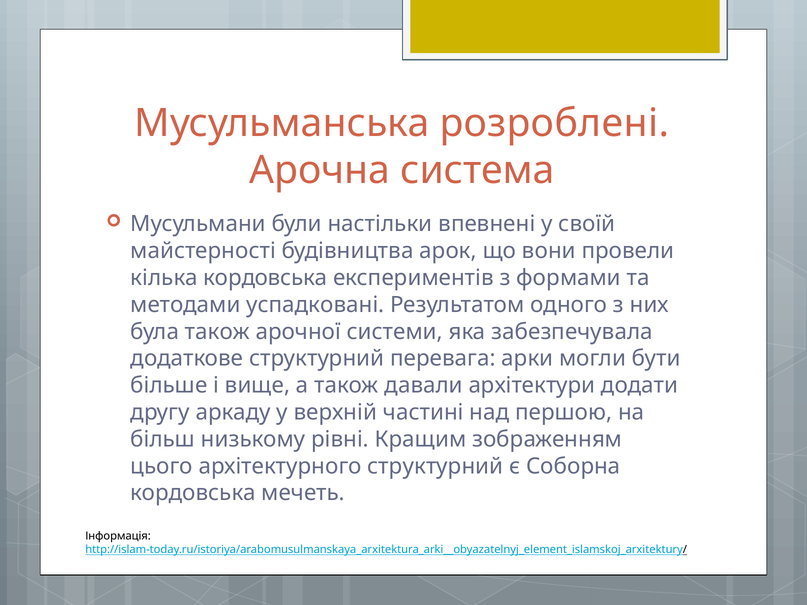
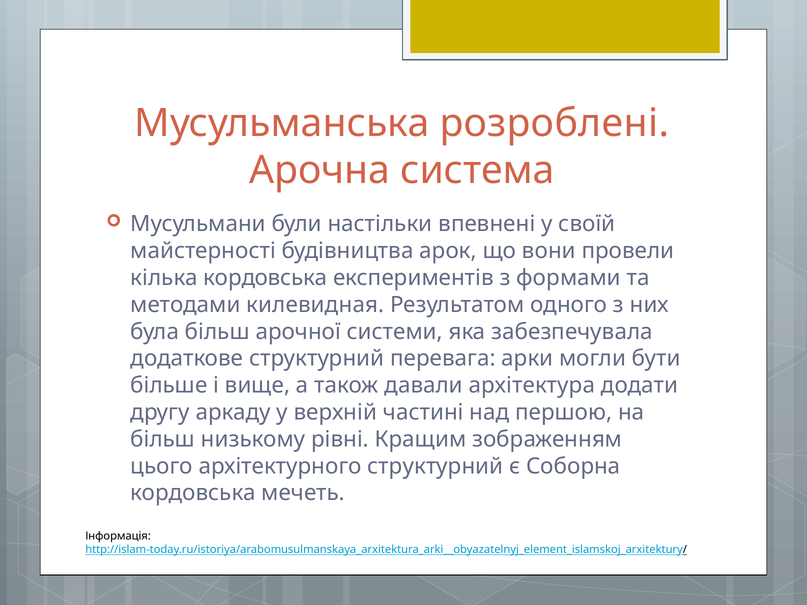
успадковані: успадковані -> килевидная (315, 305)
була також: також -> більш (217, 332)
архітектури: архітектури -> архітектура (532, 386)
